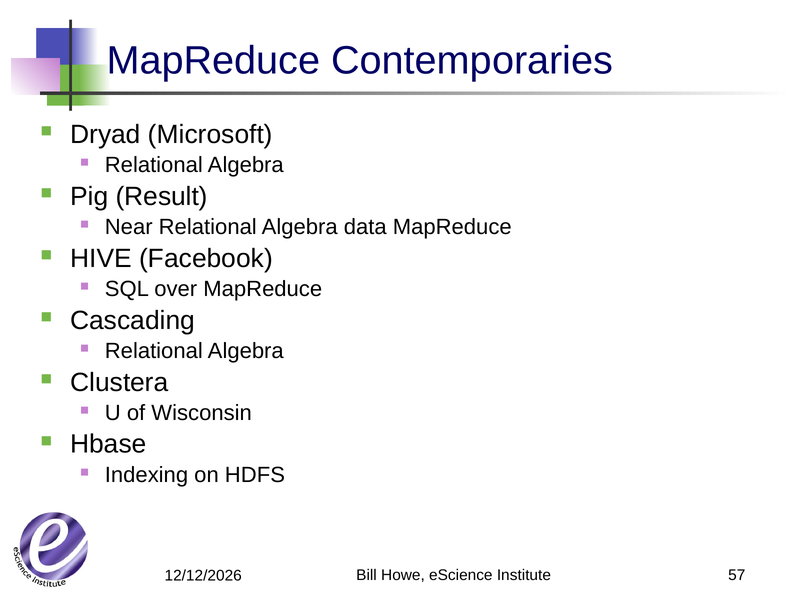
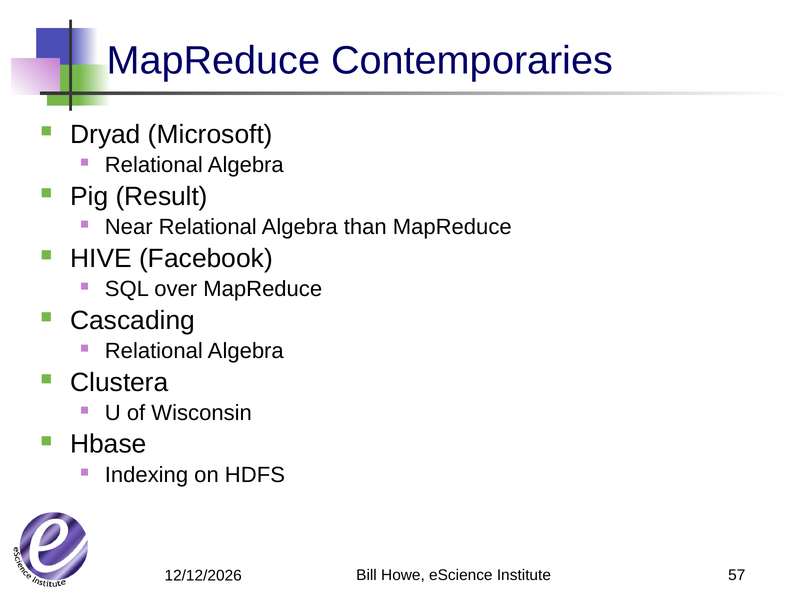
data: data -> than (365, 227)
